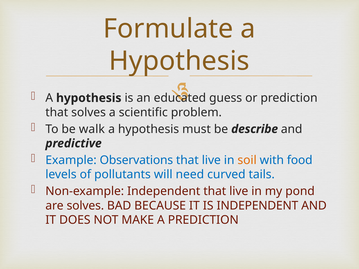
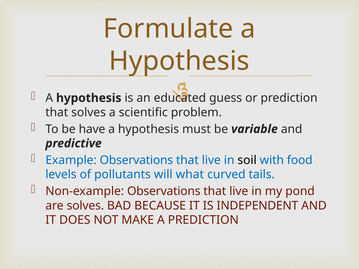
walk: walk -> have (92, 129)
describe: describe -> variable (255, 129)
soil colour: orange -> black (247, 160)
need: need -> what (190, 175)
Non-example Independent: Independent -> Observations (164, 191)
